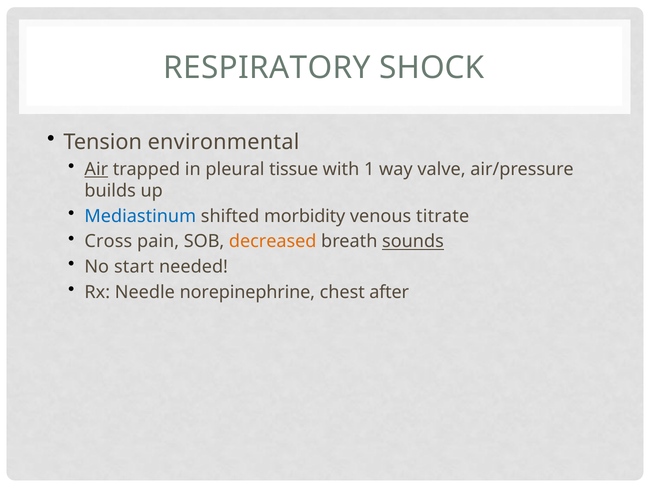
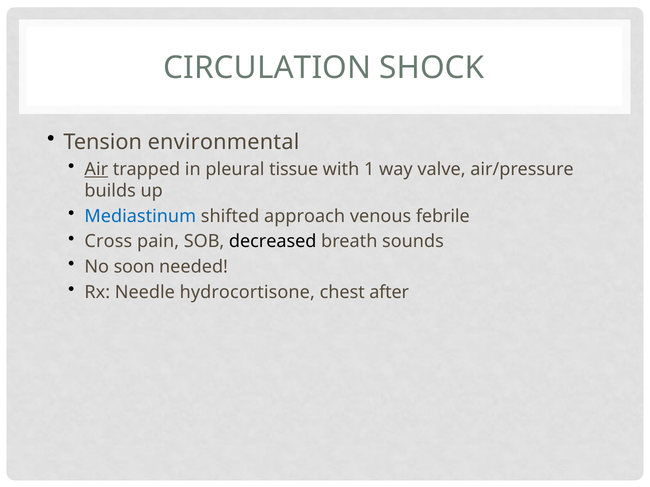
RESPIRATORY: RESPIRATORY -> CIRCULATION (267, 68)
morbidity: morbidity -> approach (305, 216)
titrate: titrate -> febrile (443, 216)
decreased colour: orange -> black (273, 242)
sounds underline: present -> none (413, 242)
start: start -> soon (134, 267)
norepinephrine: norepinephrine -> hydrocortisone (247, 292)
